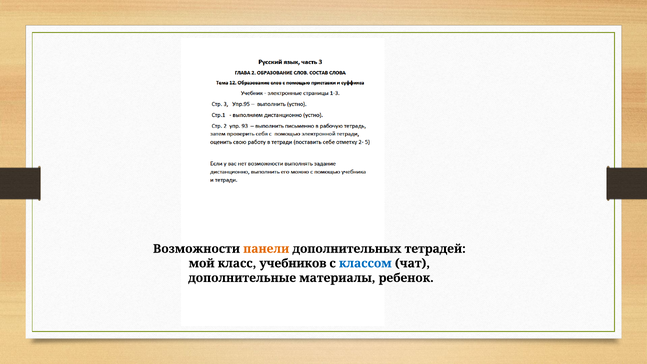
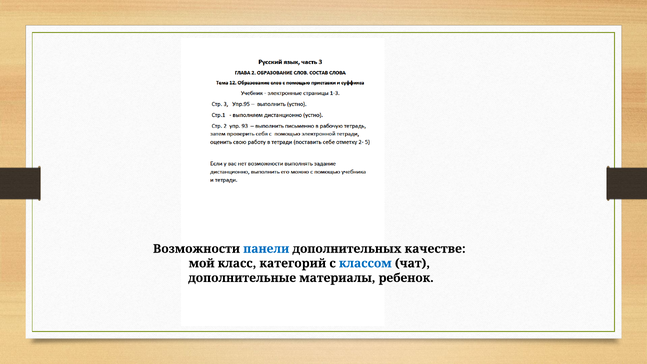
панели colour: orange -> blue (266, 249)
тетрадей: тетрадей -> качестве (435, 249)
учебников: учебников -> категорий (293, 263)
